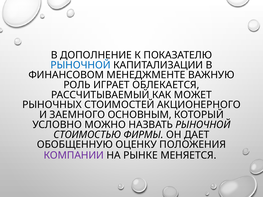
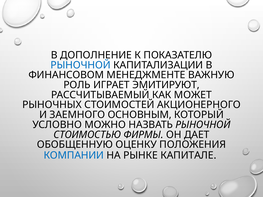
ОБЛЕКАЕТСЯ: ОБЛЕКАЕТСЯ -> ЭМИТИРУЮТ (166, 85)
КОМПАНИИ colour: purple -> blue (74, 156)
МЕНЯЕТСЯ: МЕНЯЕТСЯ -> КАПИТАЛЕ (188, 156)
